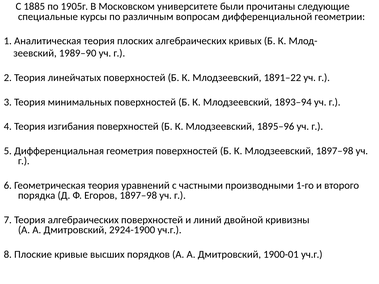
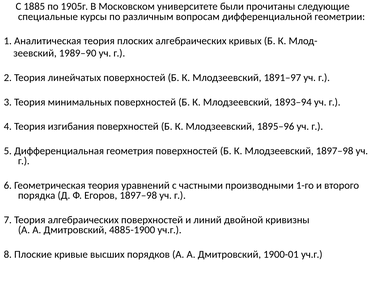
1891–22: 1891–22 -> 1891–97 (282, 78)
2924-1900: 2924-1900 -> 4885-1900 (132, 230)
